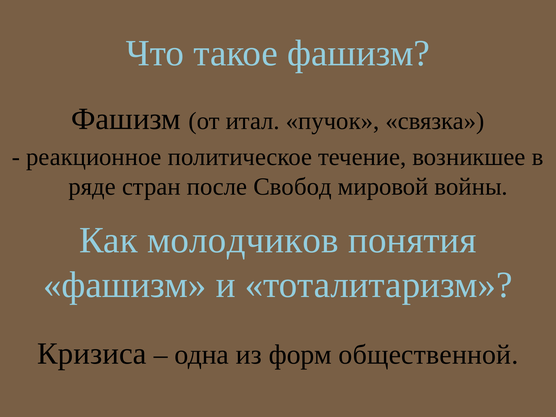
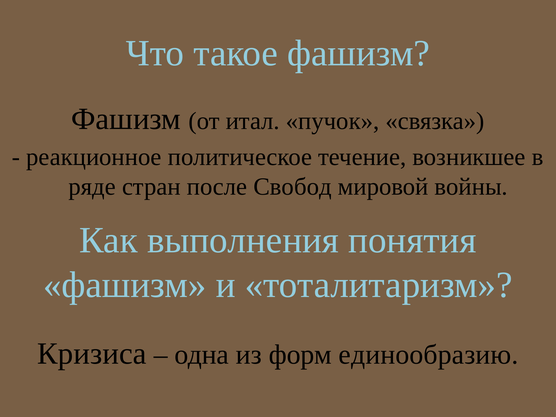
молодчиков: молодчиков -> выполнения (243, 240)
общественной: общественной -> единообразию (429, 355)
